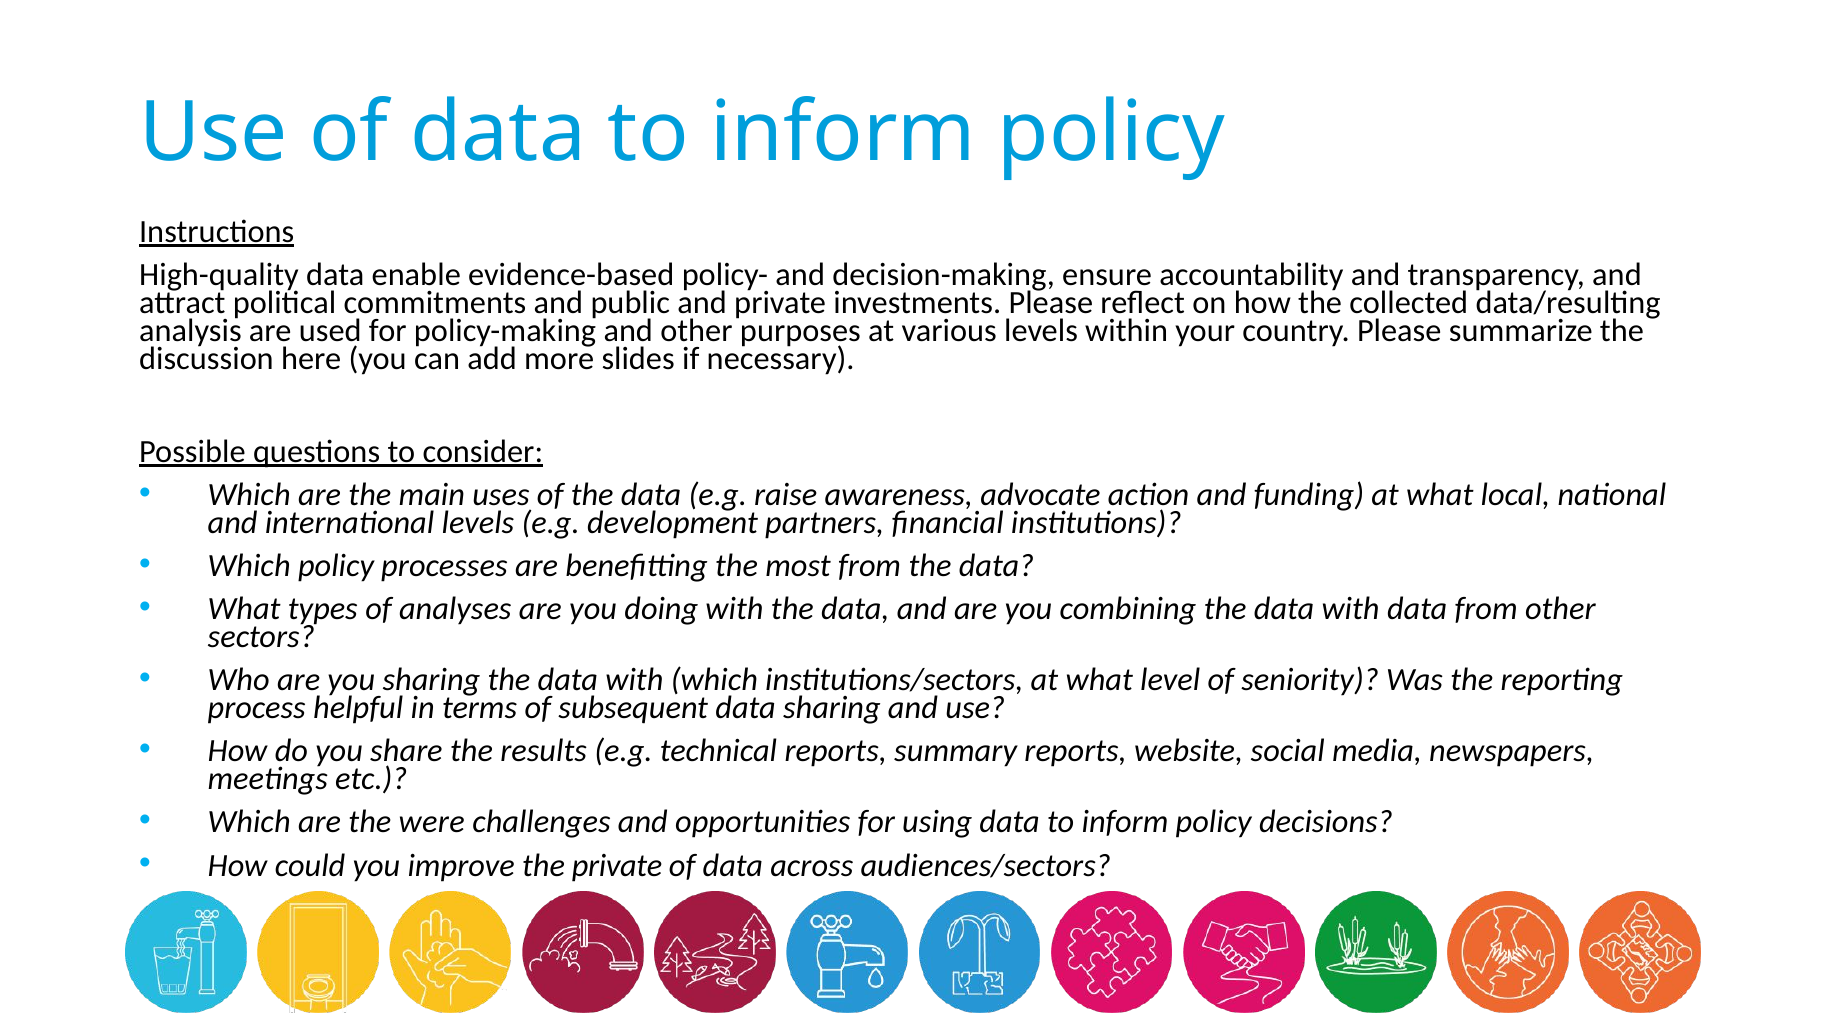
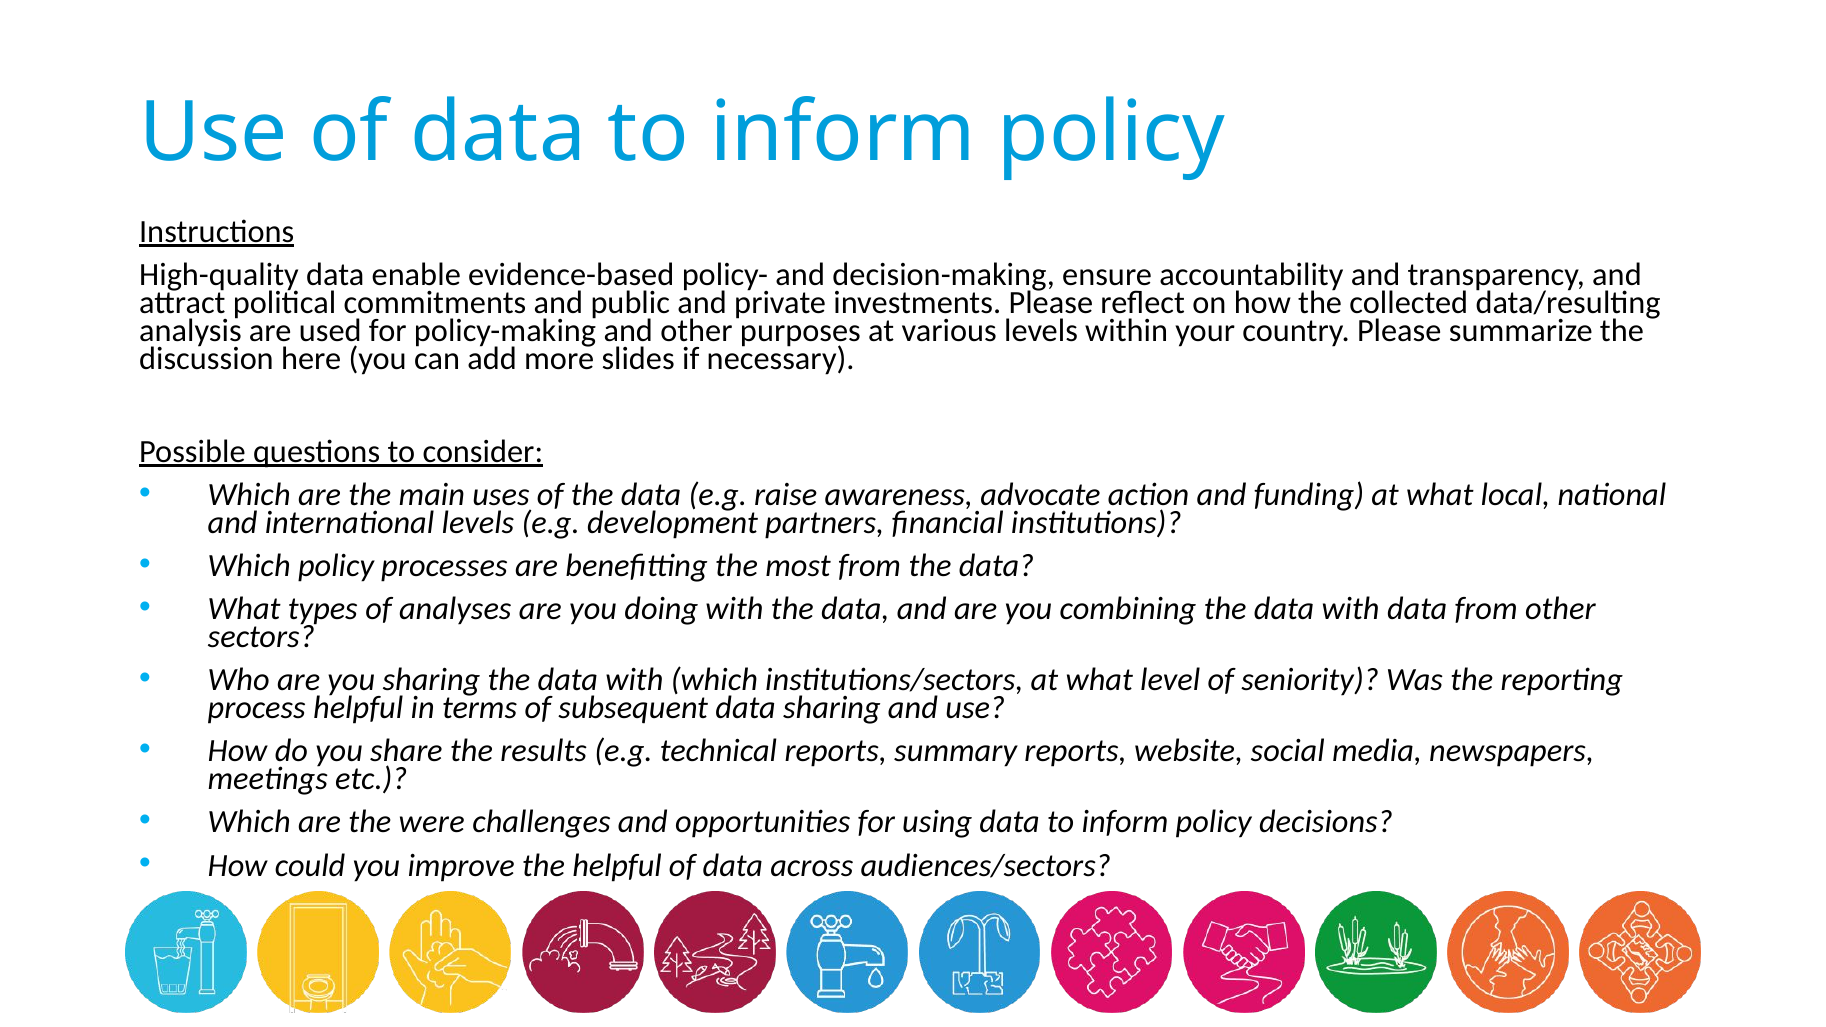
the private: private -> helpful (617, 866)
